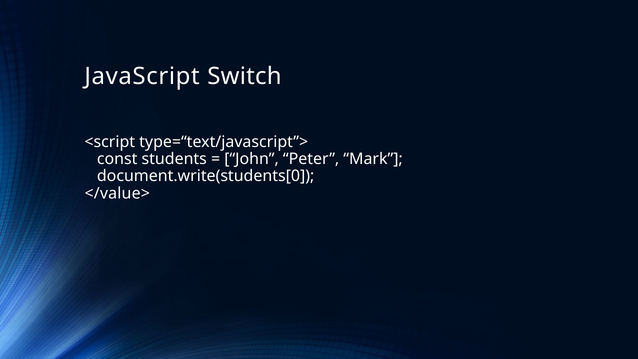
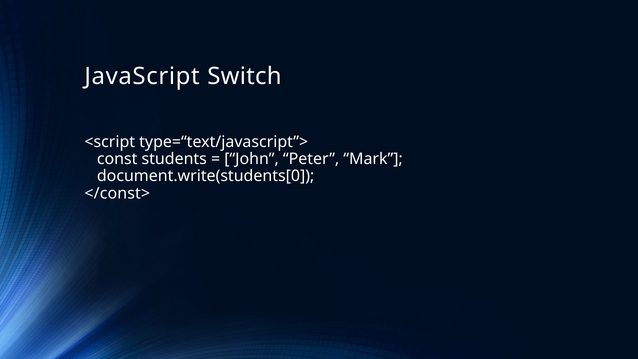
</value>: </value> -> </const> (117, 193)
